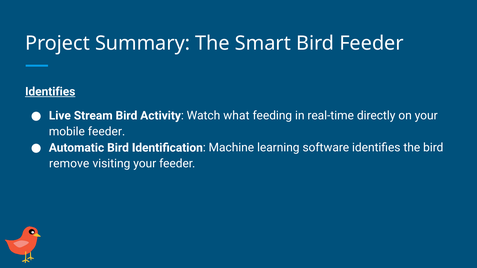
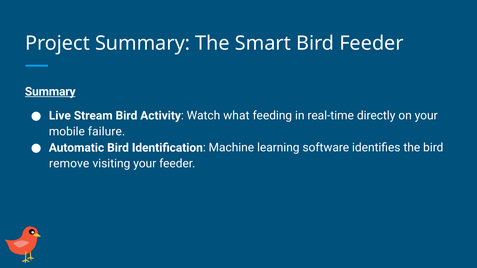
Identifies: Identifies -> Summary (50, 92)
mobile feeder: feeder -> failure (106, 132)
